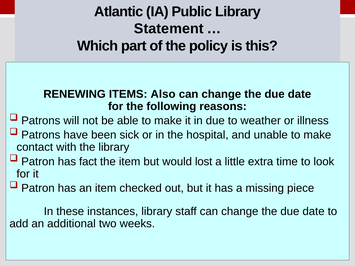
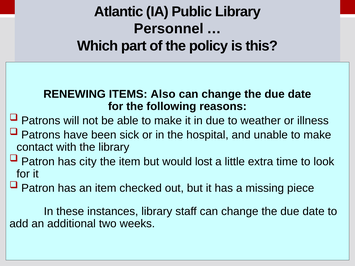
Statement: Statement -> Personnel (169, 29)
fact: fact -> city (88, 162)
